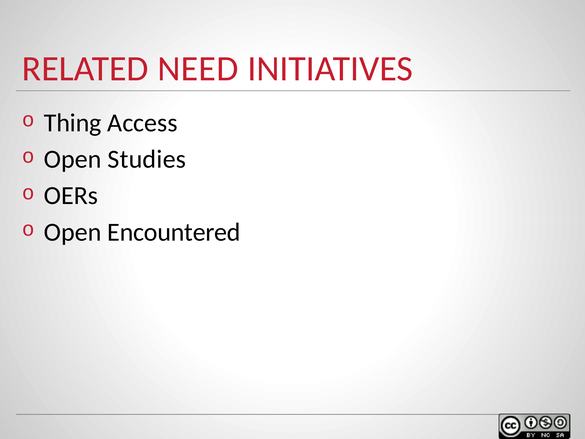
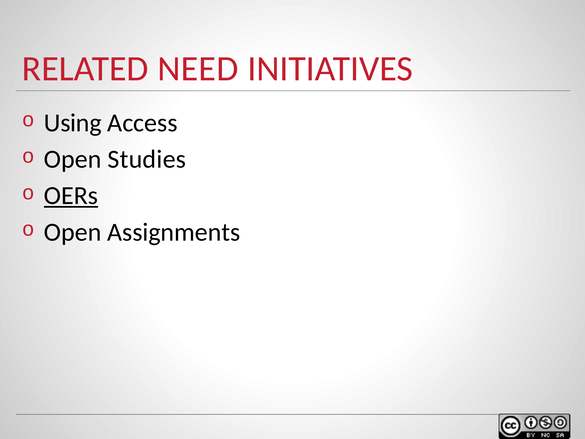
Thing: Thing -> Using (73, 123)
OERs underline: none -> present (71, 196)
Encountered: Encountered -> Assignments (174, 232)
